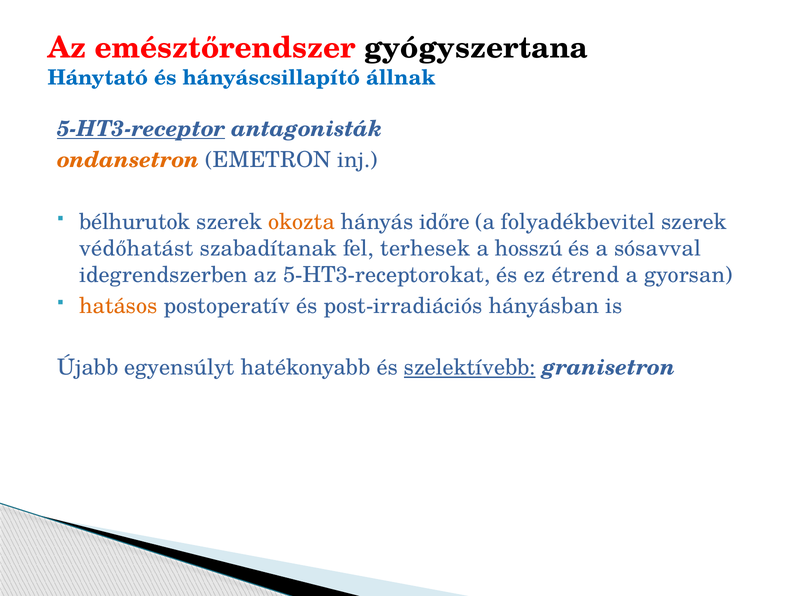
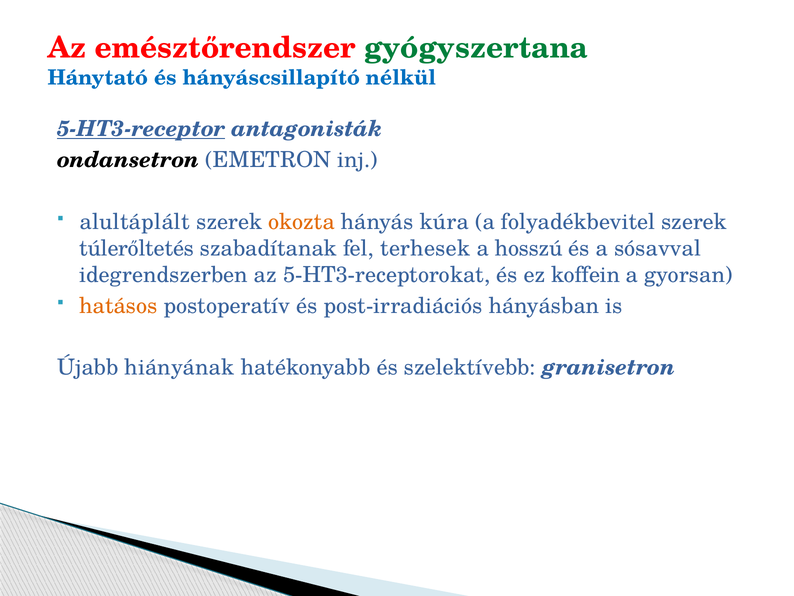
gyógyszertana colour: black -> green (476, 48)
állnak: állnak -> nélkül (401, 78)
ondansetron colour: orange -> black (128, 160)
bélhurutok: bélhurutok -> alultáplált (135, 222)
időre: időre -> kúra (444, 222)
védőhatást: védőhatást -> túlerőltetés (137, 248)
étrend: étrend -> koffein (586, 275)
egyensúlyt: egyensúlyt -> hiányának (179, 367)
szelektívebb underline: present -> none (470, 367)
